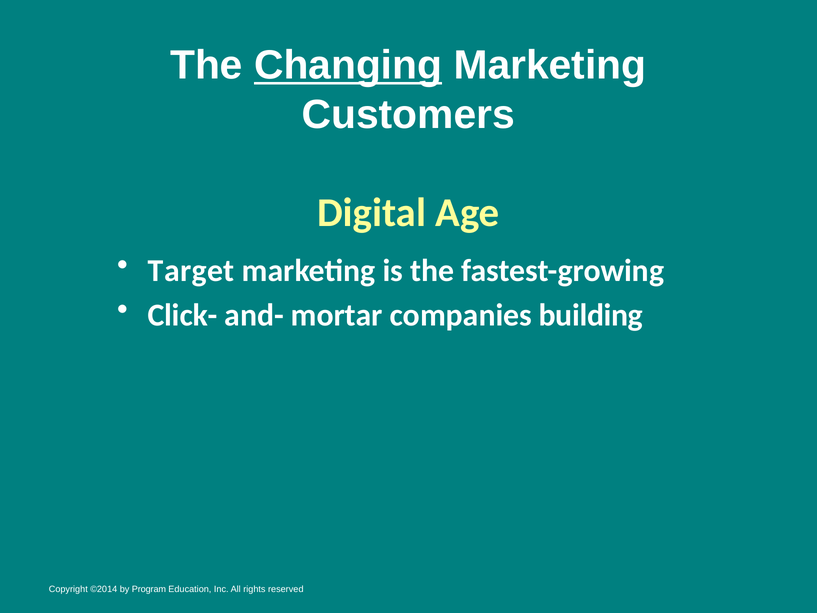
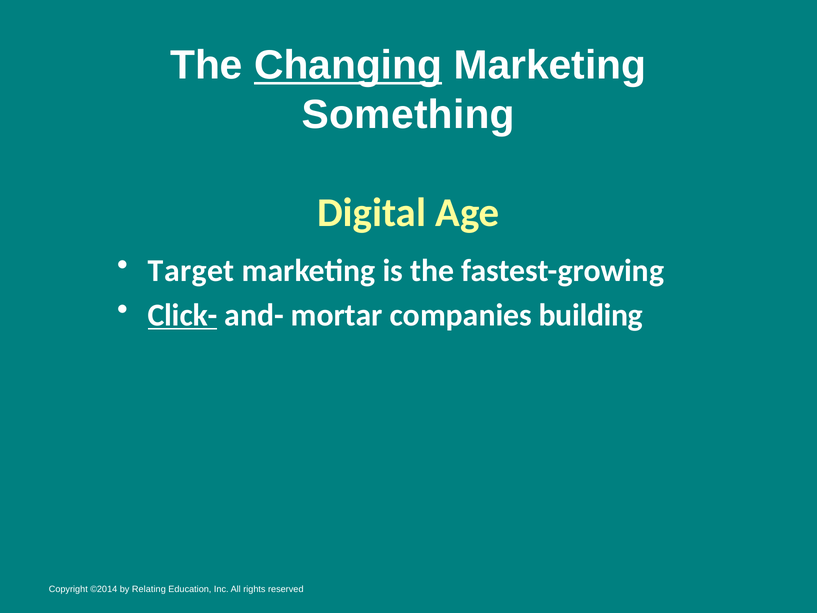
Customers: Customers -> Something (408, 115)
Click- underline: none -> present (183, 315)
Program: Program -> Relating (149, 589)
